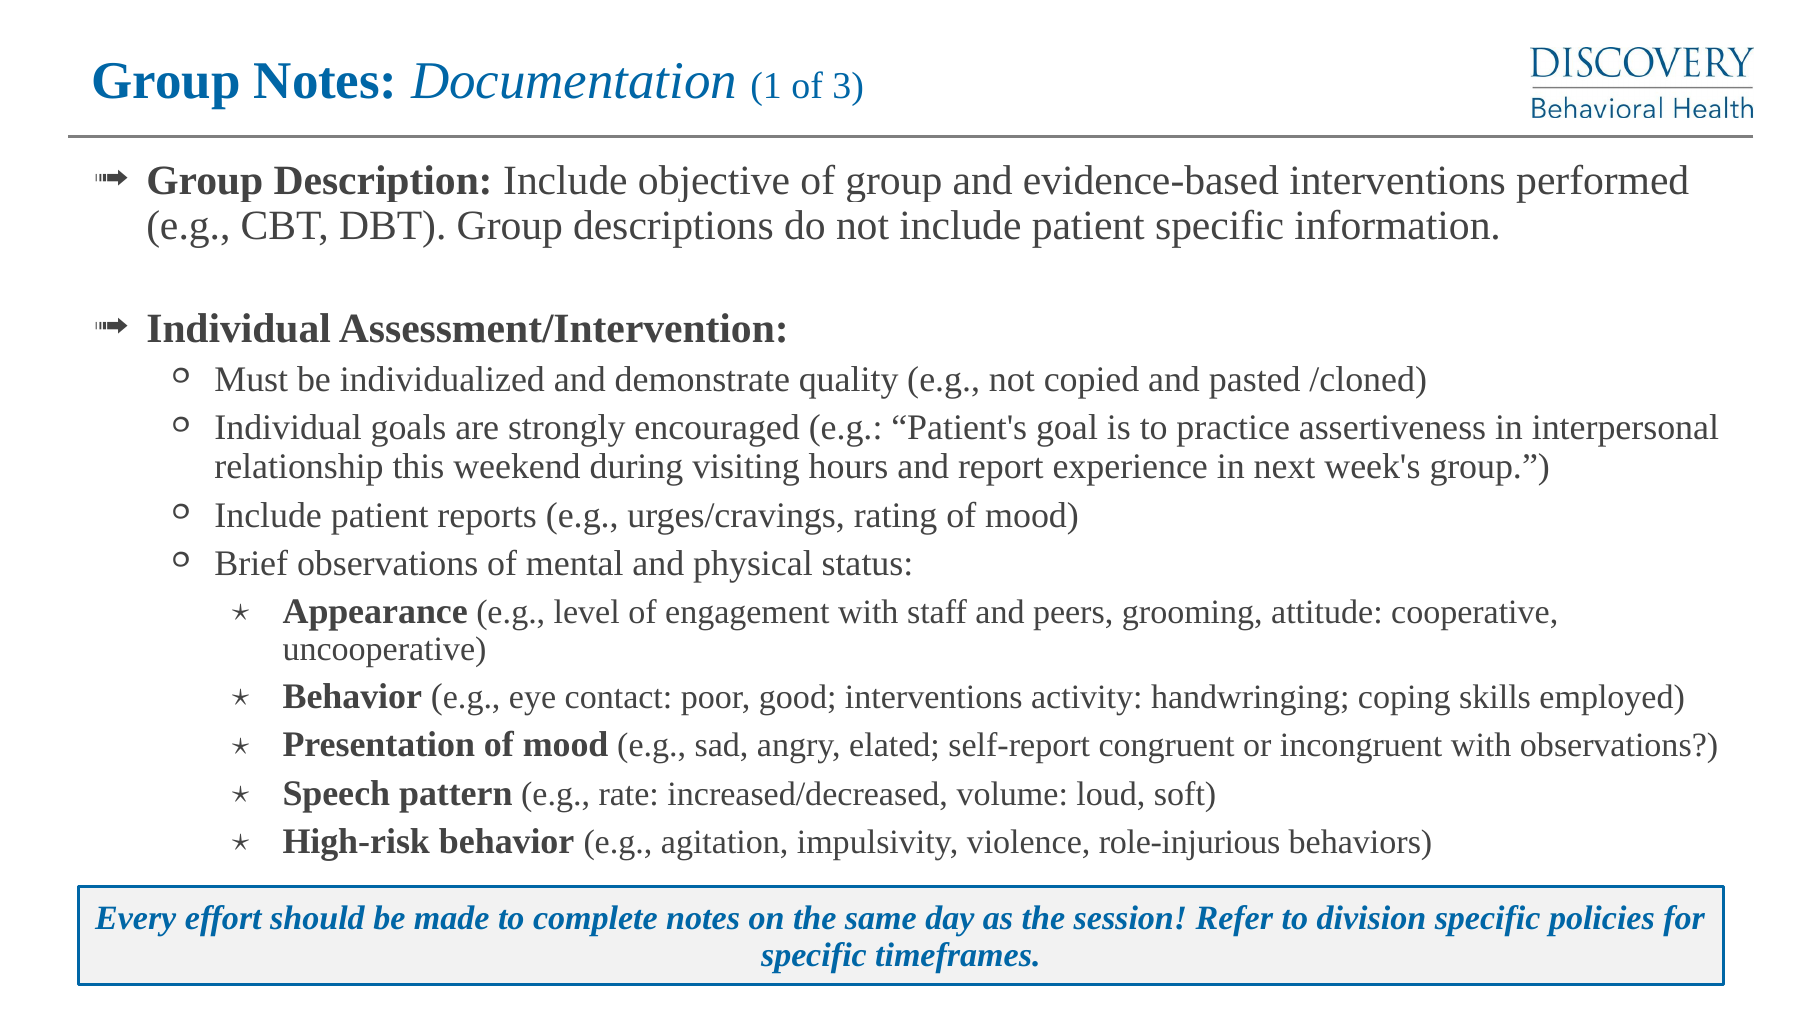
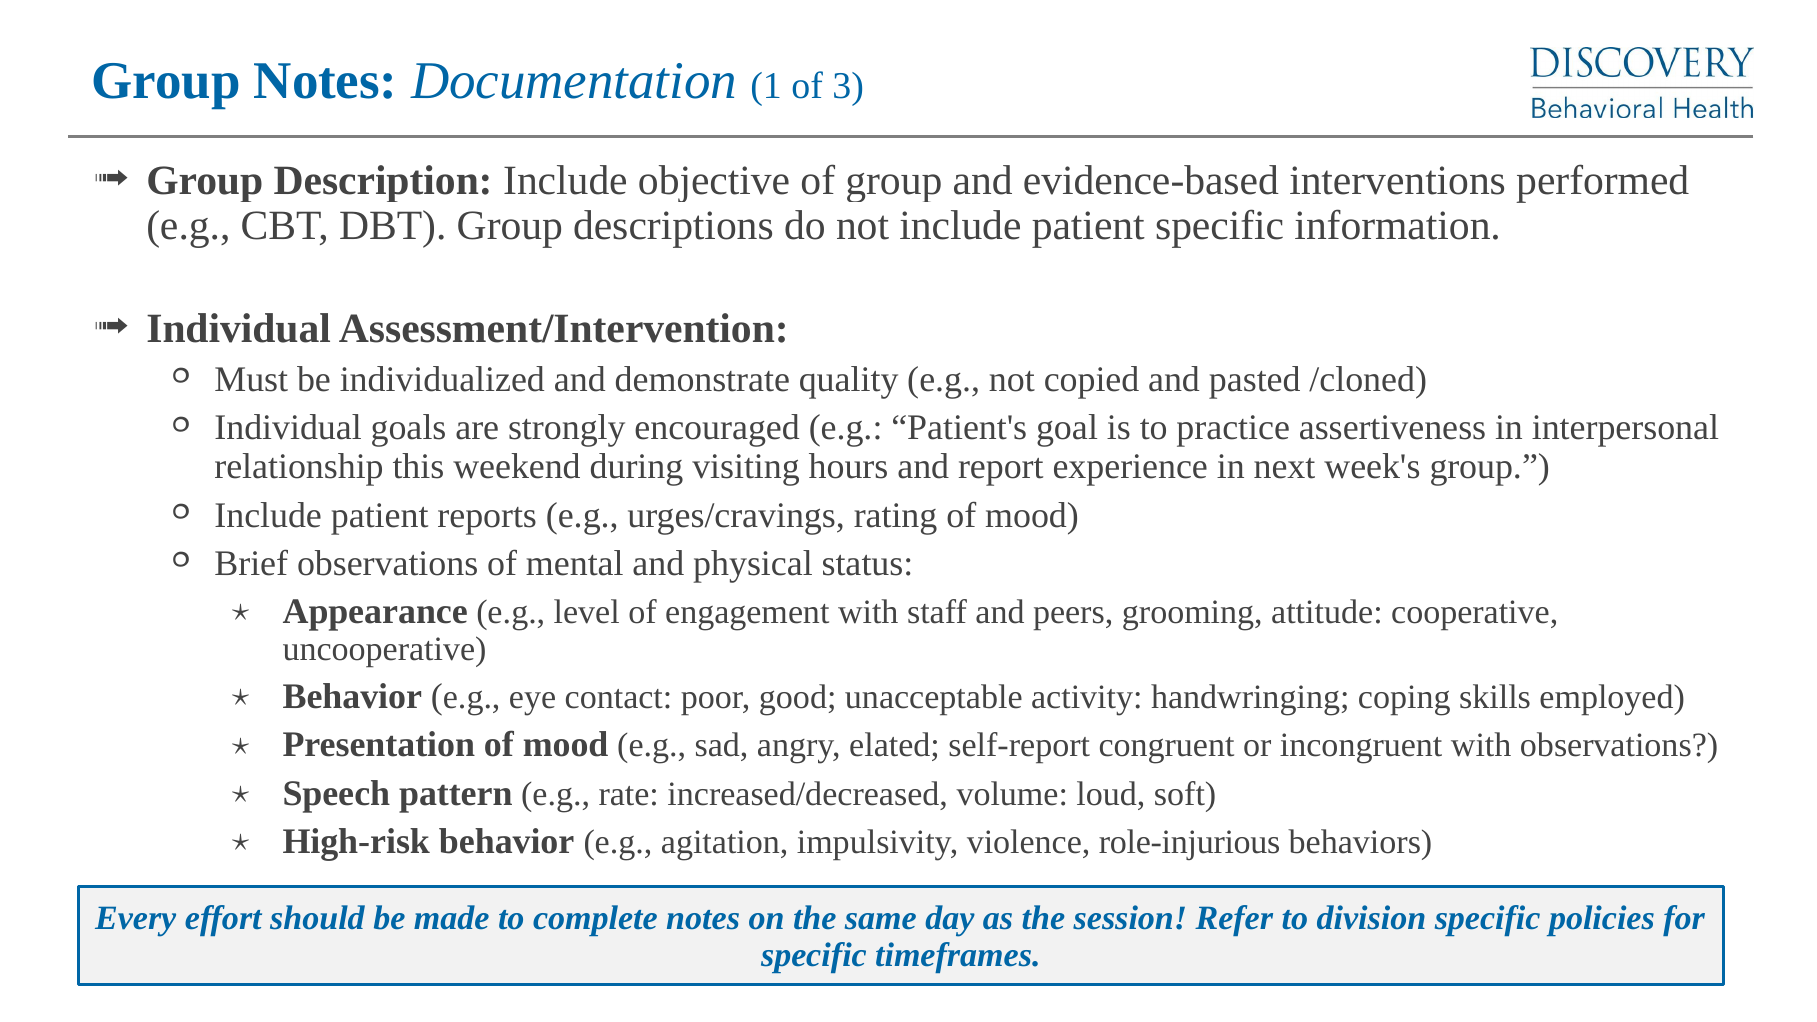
good interventions: interventions -> unacceptable (934, 697)
